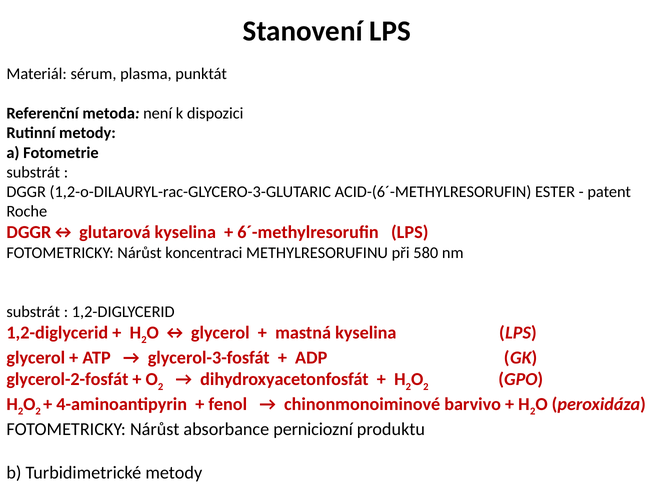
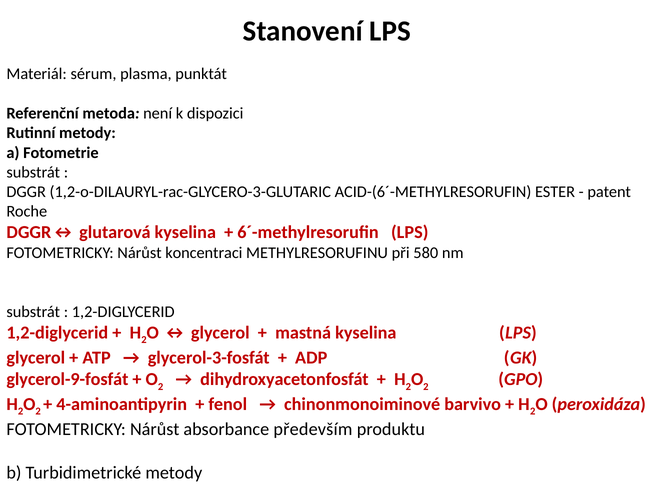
glycerol-2-fosfát: glycerol-2-fosfát -> glycerol-9-fosfát (67, 379)
perniciozní: perniciozní -> především (313, 429)
